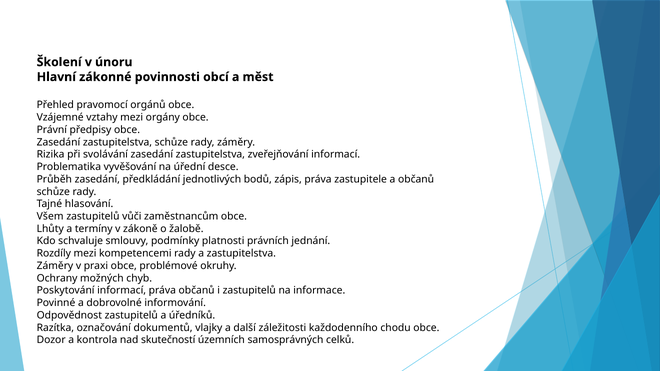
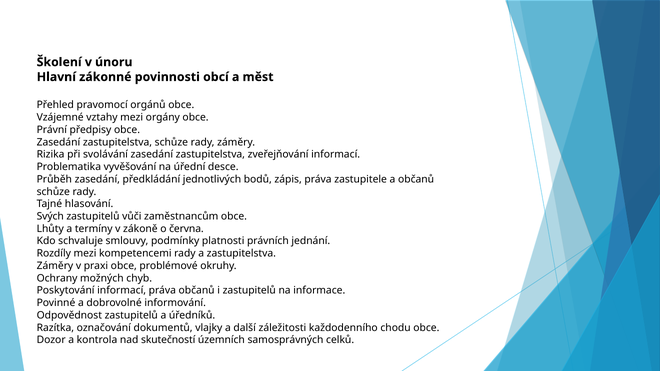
Všem: Všem -> Svých (50, 216)
žalobě: žalobě -> června (186, 229)
